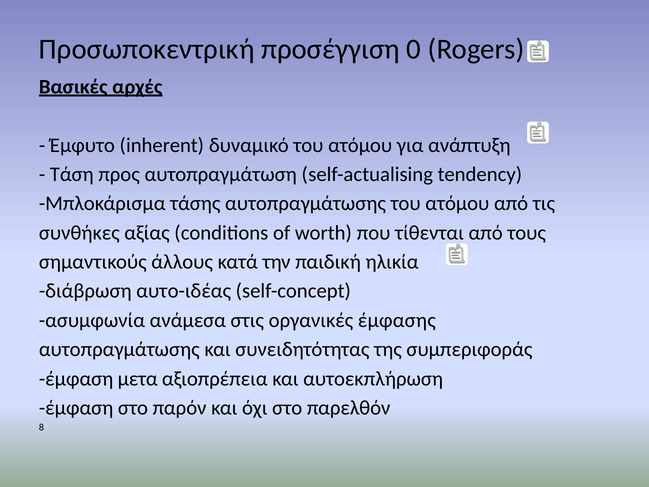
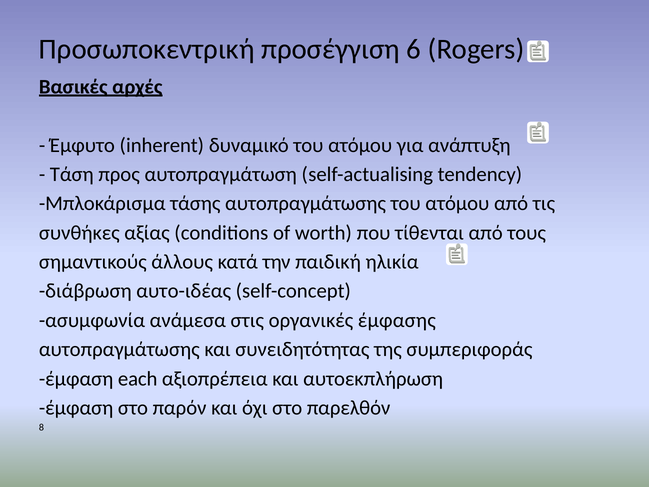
0: 0 -> 6 (414, 49)
μετα: μετα -> each (138, 379)
